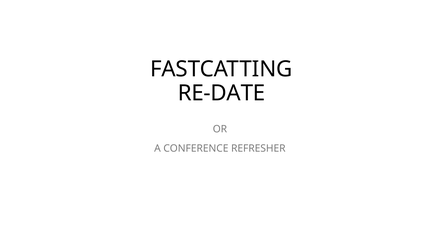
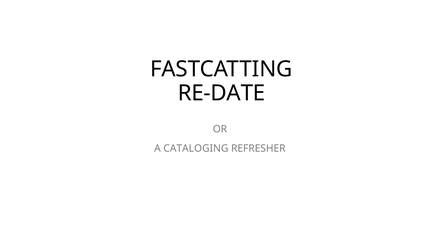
CONFERENCE: CONFERENCE -> CATALOGING (196, 149)
